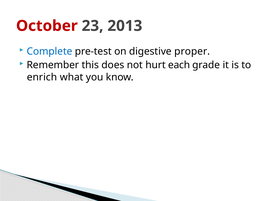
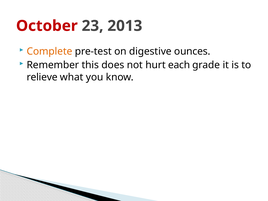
Complete colour: blue -> orange (50, 51)
proper: proper -> ounces (192, 51)
enrich: enrich -> relieve (42, 77)
